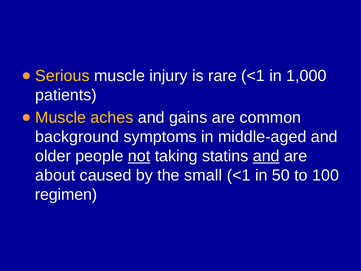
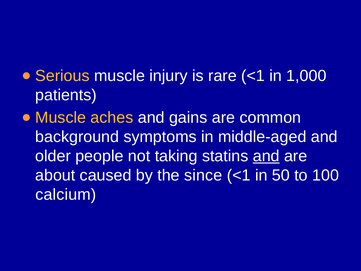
not underline: present -> none (139, 156)
small: small -> since (203, 175)
regimen: regimen -> calcium (66, 194)
